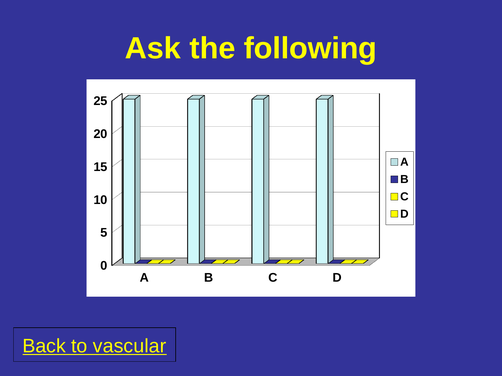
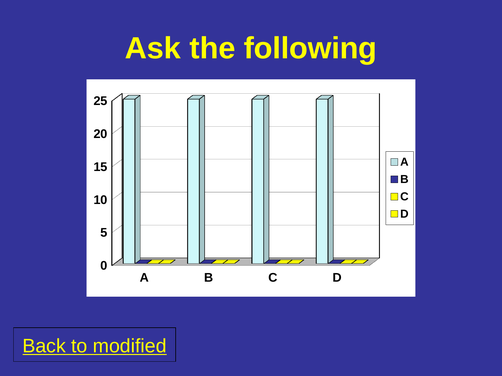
vascular: vascular -> modified (130, 346)
